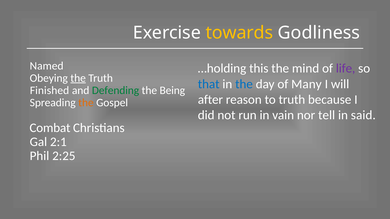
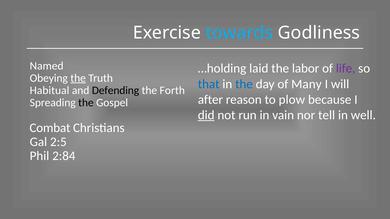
towards colour: yellow -> light blue (239, 33)
this: this -> laid (259, 69)
mind: mind -> labor (306, 69)
Finished: Finished -> Habitual (50, 90)
Defending colour: green -> black (115, 90)
Being: Being -> Forth (172, 90)
to truth: truth -> plow (292, 100)
the colour: orange -> black (86, 103)
did underline: none -> present (206, 115)
said: said -> well (363, 115)
2:1: 2:1 -> 2:5 (58, 142)
2:25: 2:25 -> 2:84 (64, 156)
